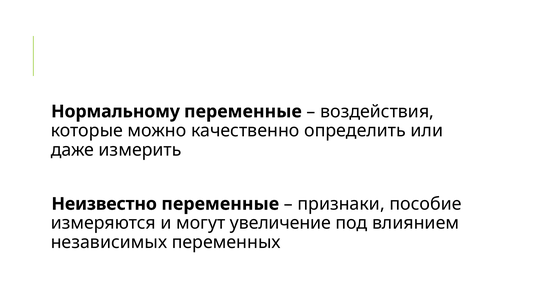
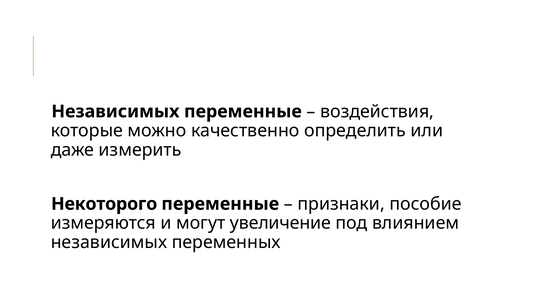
Нормальному: Нормальному -> Независимых (115, 111)
Неизвестно: Неизвестно -> Некоторого (104, 204)
